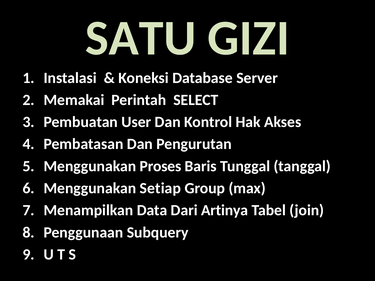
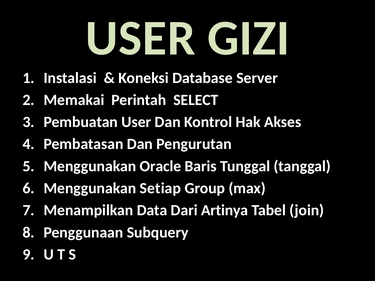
SATU: SATU -> USER (140, 38)
Proses: Proses -> Oracle (160, 166)
